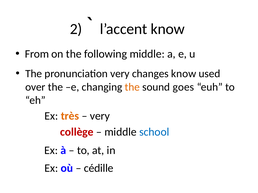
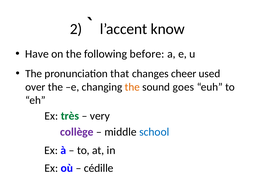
From: From -> Have (37, 54)
following middle: middle -> before (147, 54)
pronunciation very: very -> that (120, 74)
changes know: know -> cheer (184, 74)
très colour: orange -> green (70, 116)
collège colour: red -> purple (77, 132)
